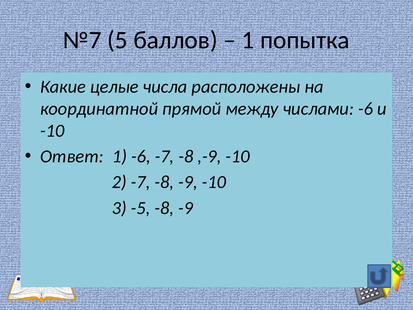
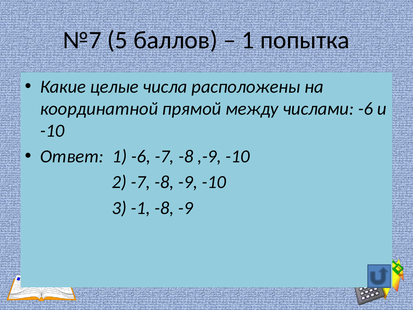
-5: -5 -> -1 (141, 208)
